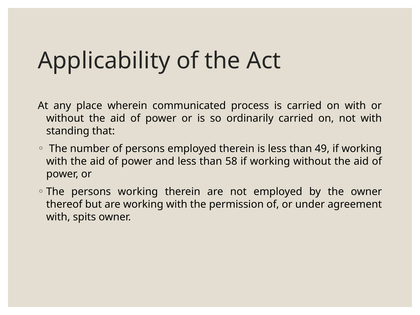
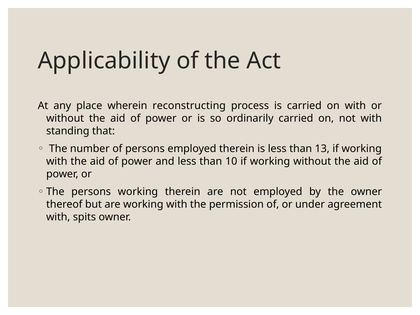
communicated: communicated -> reconstructing (189, 106)
49: 49 -> 13 (322, 149)
58: 58 -> 10 (231, 161)
